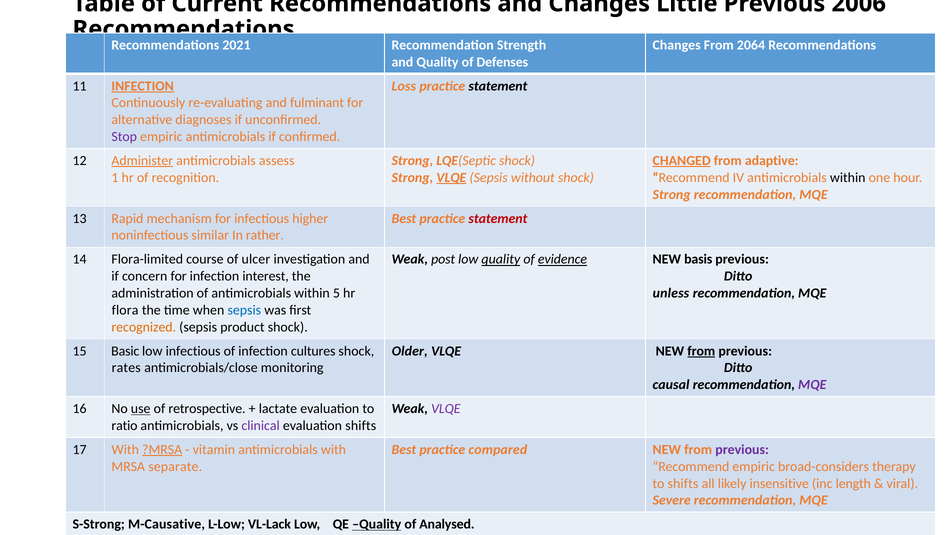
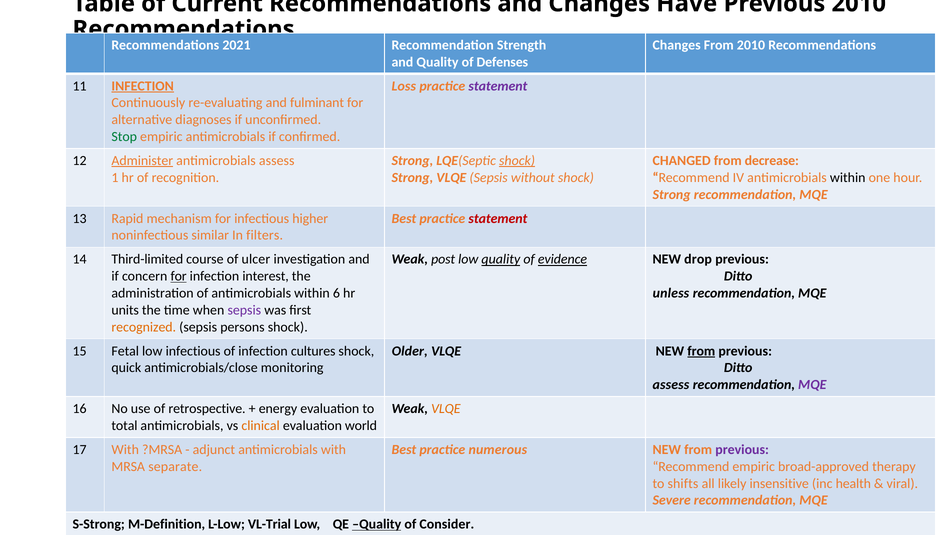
Little: Little -> Have (687, 3)
Previous 2006: 2006 -> 2010 (859, 3)
From 2064: 2064 -> 2010 (751, 45)
statement colour: black -> purple (498, 86)
Stop colour: purple -> green (124, 137)
shock underline: none -> present (517, 161)
CHANGED underline: present -> none (682, 161)
adaptive: adaptive -> decrease (772, 161)
VLQE underline: present -> none (451, 178)
rather: rather -> filters (265, 236)
Flora-limited: Flora-limited -> Third-limited (147, 260)
basis: basis -> drop (698, 260)
for underline: none -> present (179, 277)
5: 5 -> 6 (336, 293)
flora: flora -> units (125, 310)
sepsis colour: blue -> purple (244, 310)
product: product -> persons (242, 327)
Basic: Basic -> Fetal (125, 351)
rates: rates -> quick (126, 368)
causal: causal -> assess (671, 385)
use underline: present -> none (141, 409)
lactate: lactate -> energy (278, 409)
VLQE colour: purple -> orange (446, 409)
ratio: ratio -> total (124, 426)
clinical colour: purple -> orange (261, 426)
evaluation shifts: shifts -> world (361, 426)
?MRSA underline: present -> none (162, 450)
vitamin: vitamin -> adjunct (214, 450)
compared: compared -> numerous (498, 450)
broad-considers: broad-considers -> broad-approved (823, 467)
length: length -> health (853, 484)
M-Causative: M-Causative -> M-Definition (167, 525)
VL-Lack: VL-Lack -> VL-Trial (269, 525)
Analysed: Analysed -> Consider (447, 525)
